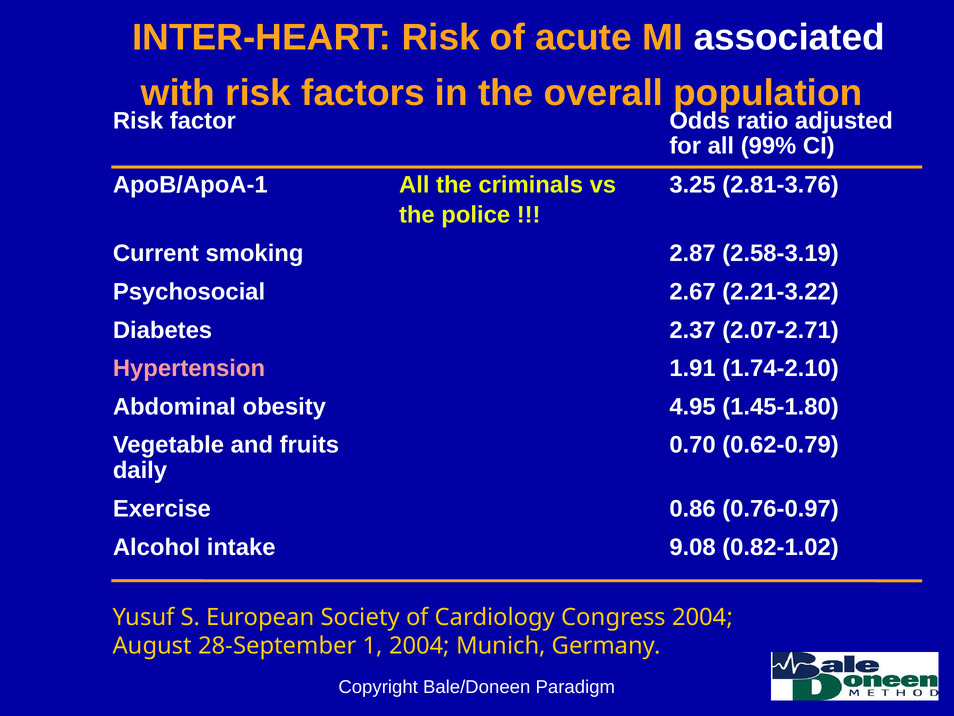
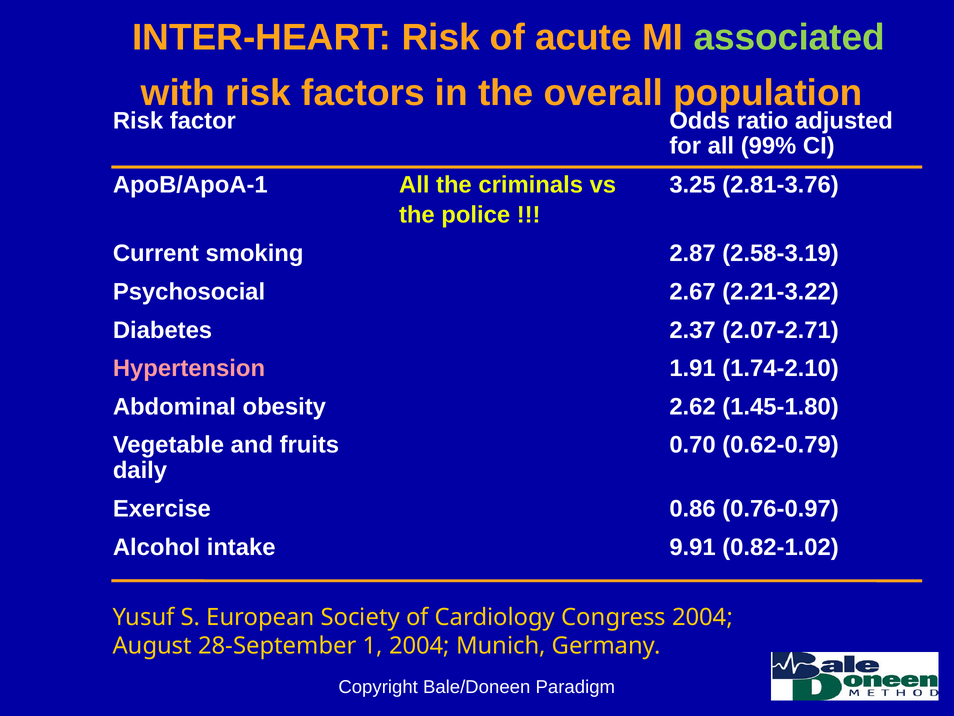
associated colour: white -> light green (789, 38)
4.95: 4.95 -> 2.62 (693, 406)
9.08: 9.08 -> 9.91 (693, 547)
